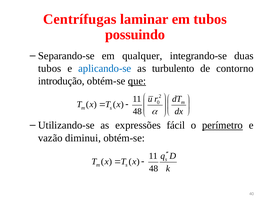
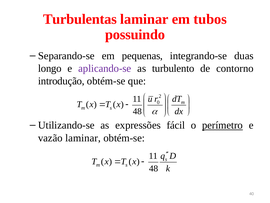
Centrífugas: Centrífugas -> Turbulentas (80, 19)
qualquer: qualquer -> pequenas (142, 56)
tubos: tubos -> longo (50, 68)
aplicando-se colour: blue -> purple (105, 68)
que underline: present -> none (137, 81)
vazão diminui: diminui -> laminar (83, 138)
